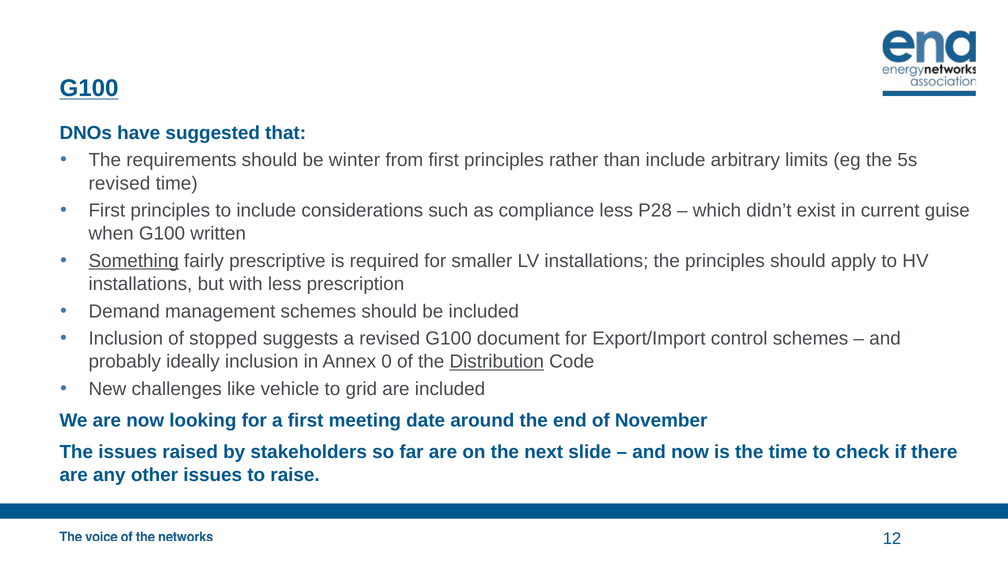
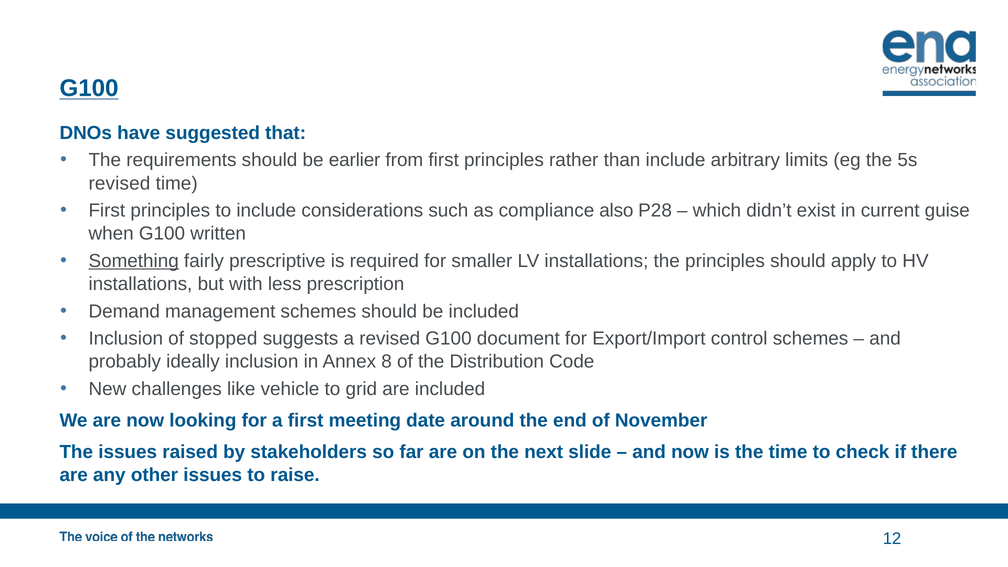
winter: winter -> earlier (355, 160)
compliance less: less -> also (616, 211)
0: 0 -> 8 (387, 362)
Distribution underline: present -> none (497, 362)
